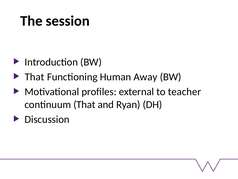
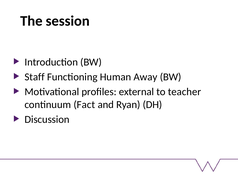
That: That -> Staff (35, 77)
continuum That: That -> Fact (84, 104)
